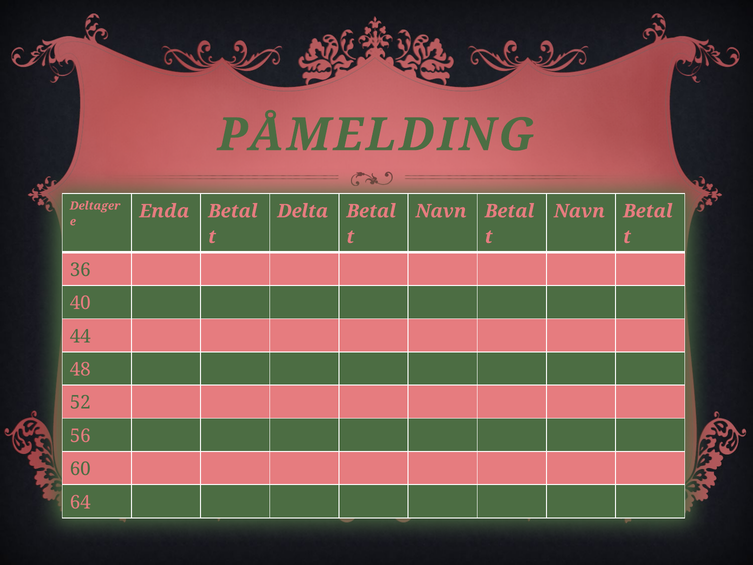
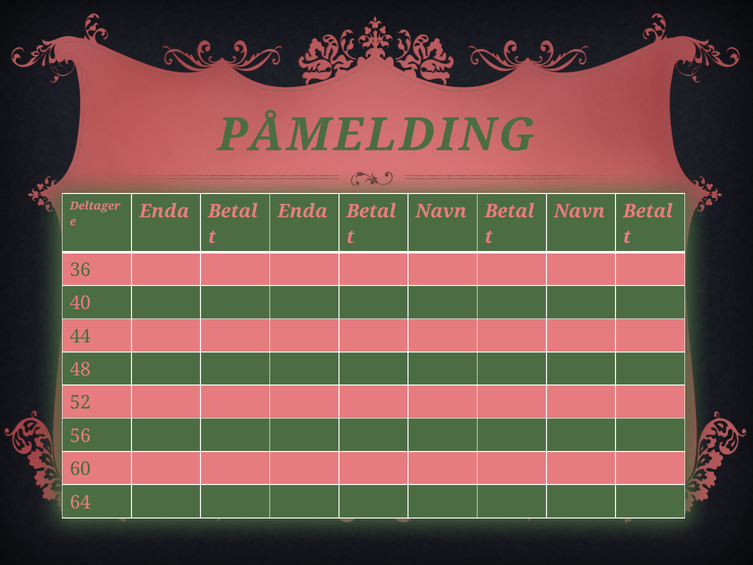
Delta: Delta -> Enda (303, 211)
